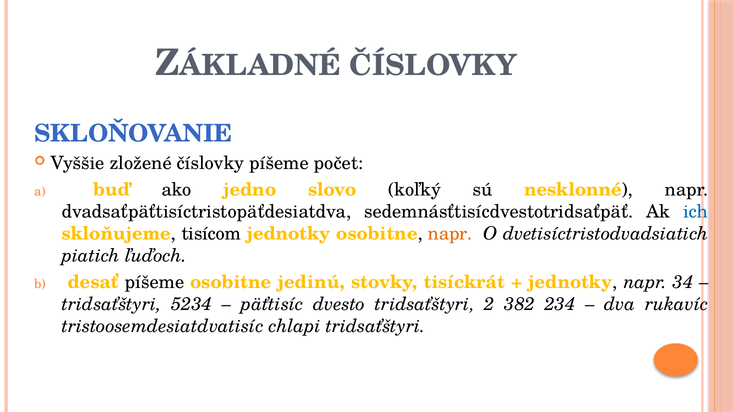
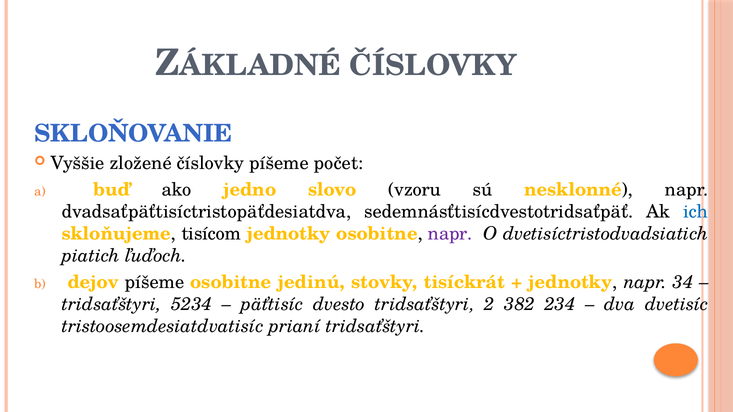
koľký: koľký -> vzoru (415, 190)
napr colour: orange -> purple (450, 234)
desať: desať -> dejov (93, 283)
rukavíc: rukavíc -> dvetisíc (677, 305)
chlapi: chlapi -> prianí (295, 327)
